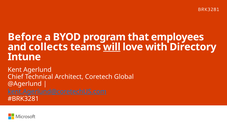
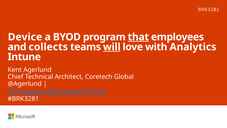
Before: Before -> Device (25, 37)
that underline: none -> present (138, 37)
Directory: Directory -> Analytics (193, 47)
